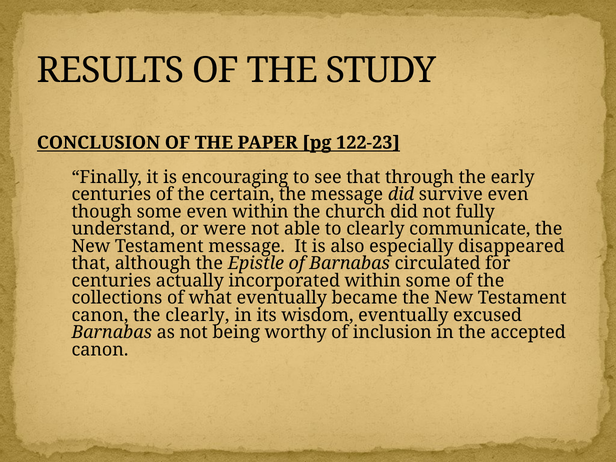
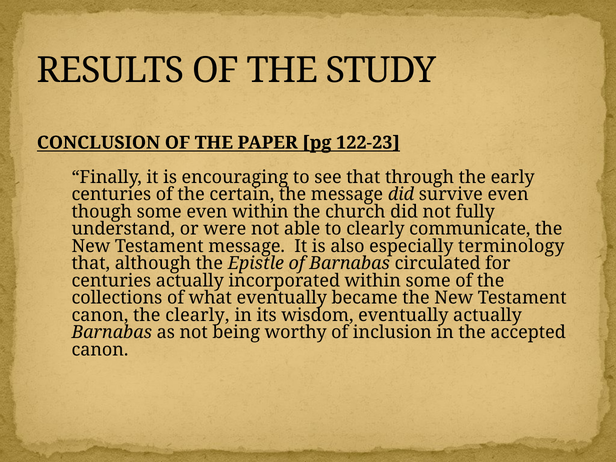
disappeared: disappeared -> terminology (511, 246)
eventually excused: excused -> actually (487, 315)
